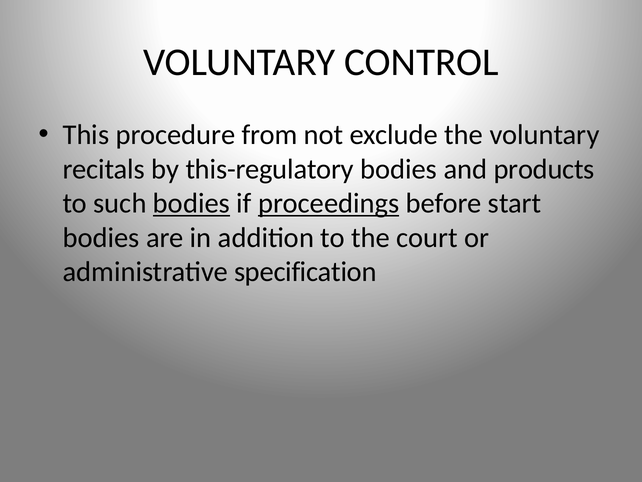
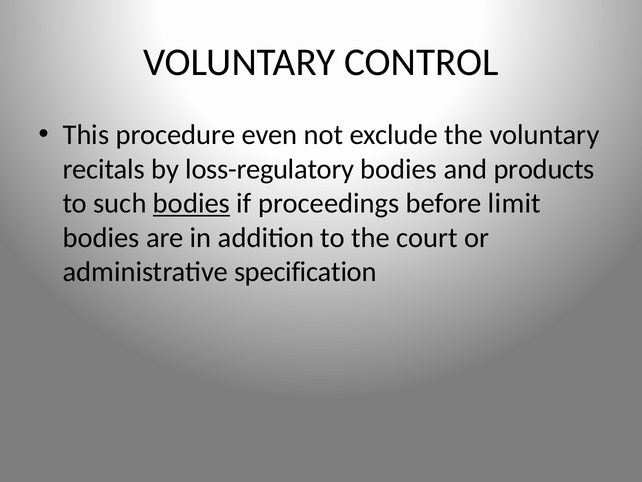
from: from -> even (269, 135)
this-regulatory: this-regulatory -> loss-regulatory (270, 169)
proceedings underline: present -> none (329, 203)
start: start -> limit (514, 203)
